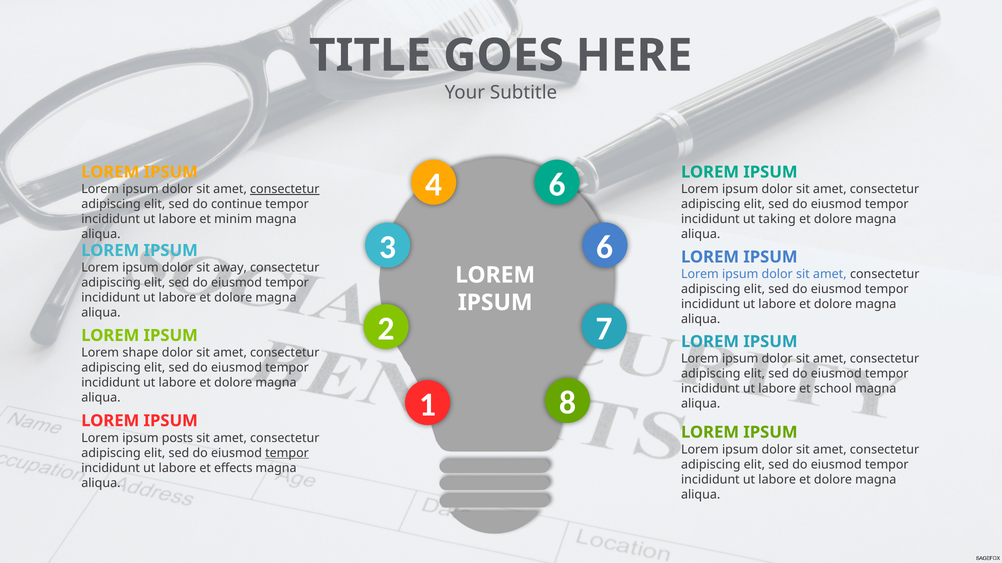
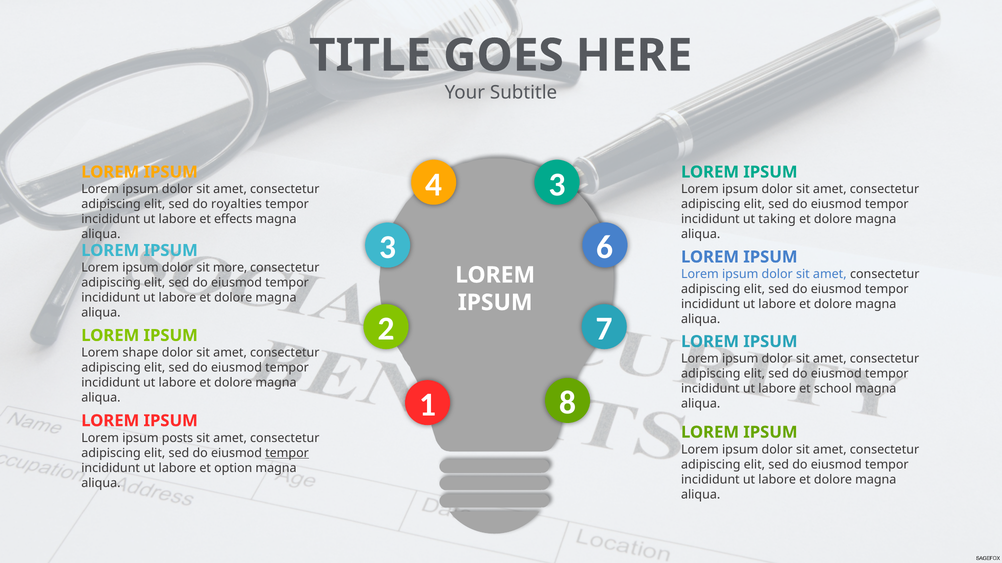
4 6: 6 -> 3 (557, 185)
consectetur underline: present -> none (285, 189)
continue: continue -> royalties (236, 204)
minim: minim -> effects (233, 220)
away: away -> more (230, 268)
effects: effects -> option (233, 468)
